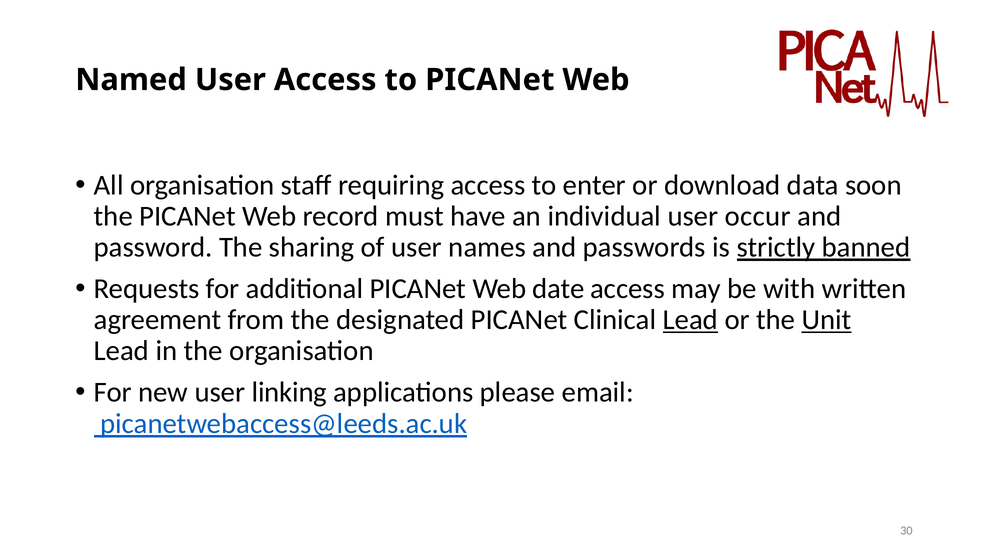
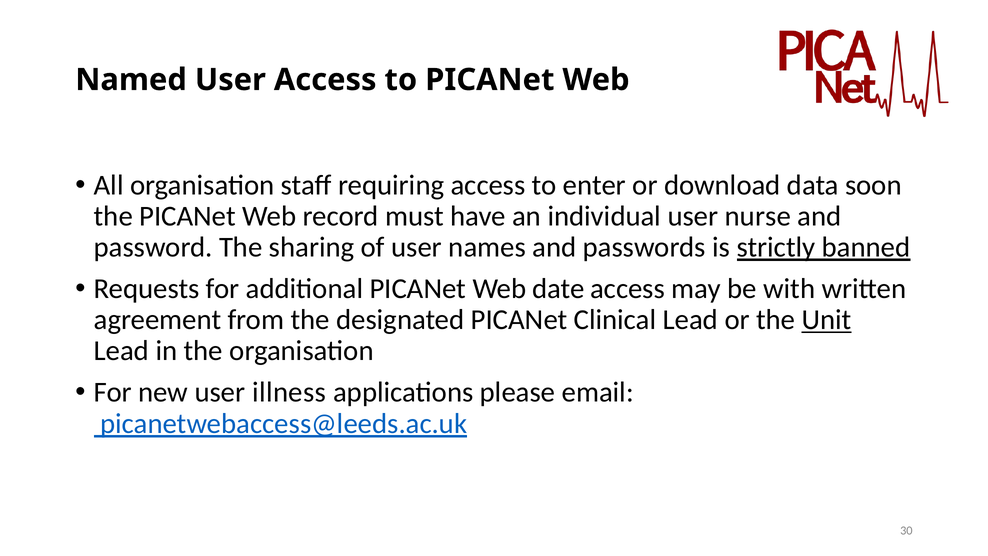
occur: occur -> nurse (758, 216)
Lead underline: present -> none (690, 320)
linking: linking -> illness (289, 392)
